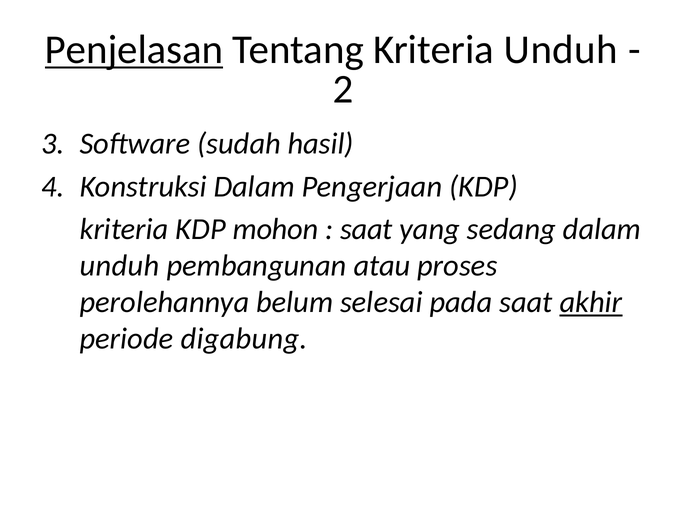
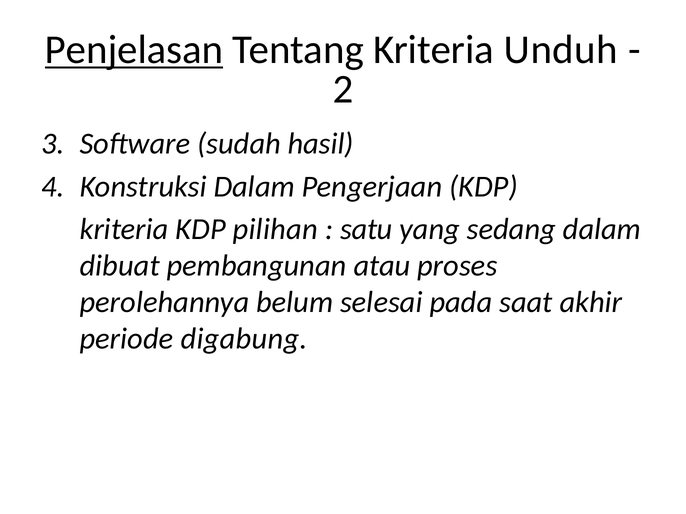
mohon: mohon -> pilihan (275, 229)
saat: saat -> satu (366, 229)
unduh: unduh -> dibuat (120, 266)
akhir underline: present -> none (591, 303)
